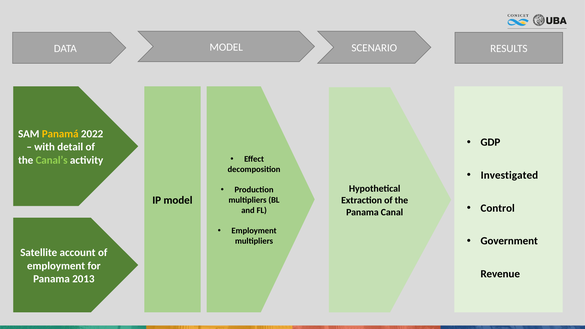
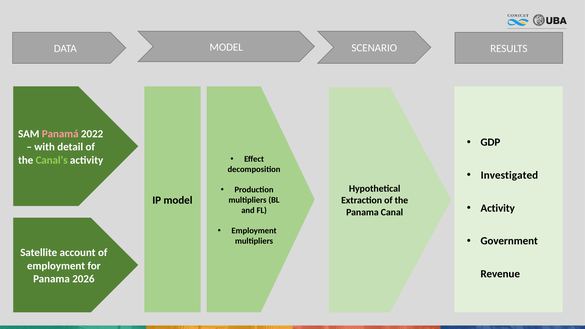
Panamá colour: yellow -> pink (60, 134)
Control: Control -> Activity (498, 208)
2013: 2013 -> 2026 (83, 279)
